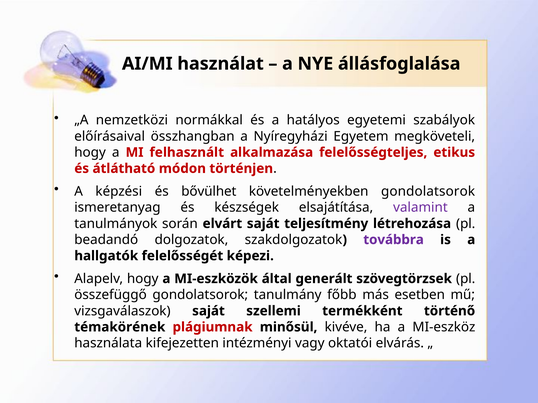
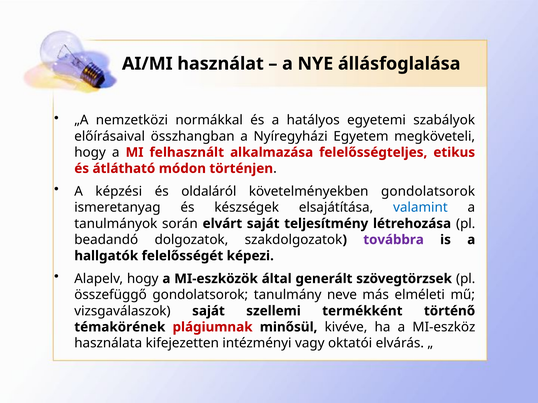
bővülhet: bővülhet -> oldaláról (209, 192)
valamint colour: purple -> blue (420, 208)
főbb: főbb -> neve (342, 295)
esetben: esetben -> elméleti (420, 295)
